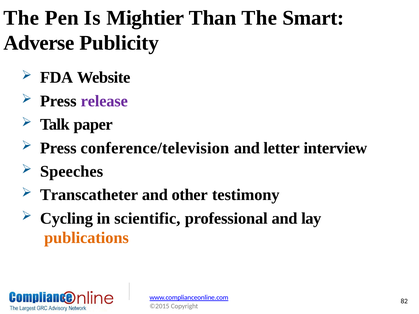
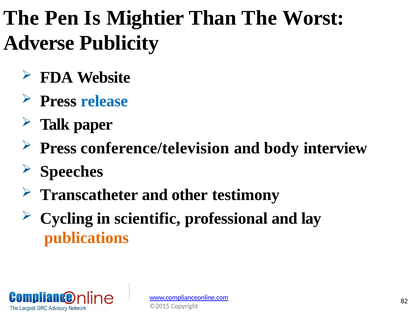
Smart: Smart -> Worst (313, 18)
release colour: purple -> blue (104, 101)
letter: letter -> body (281, 148)
